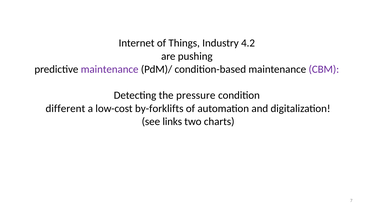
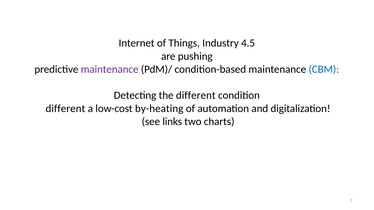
4.2: 4.2 -> 4.5 (248, 43)
CBM colour: purple -> blue (324, 69)
the pressure: pressure -> different (196, 96)
by-forklifts: by-forklifts -> by-heating (159, 109)
